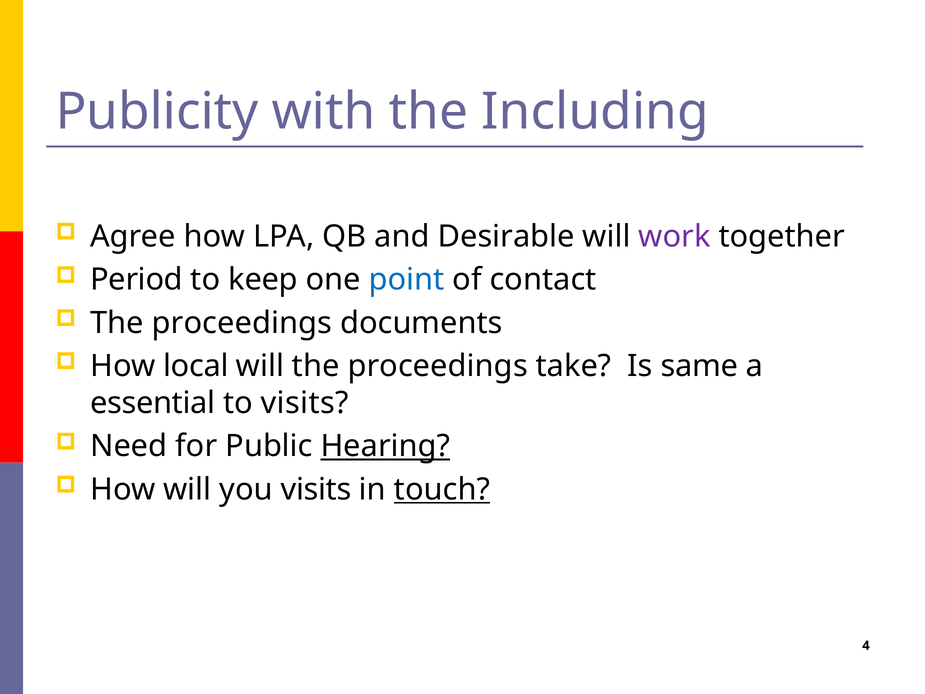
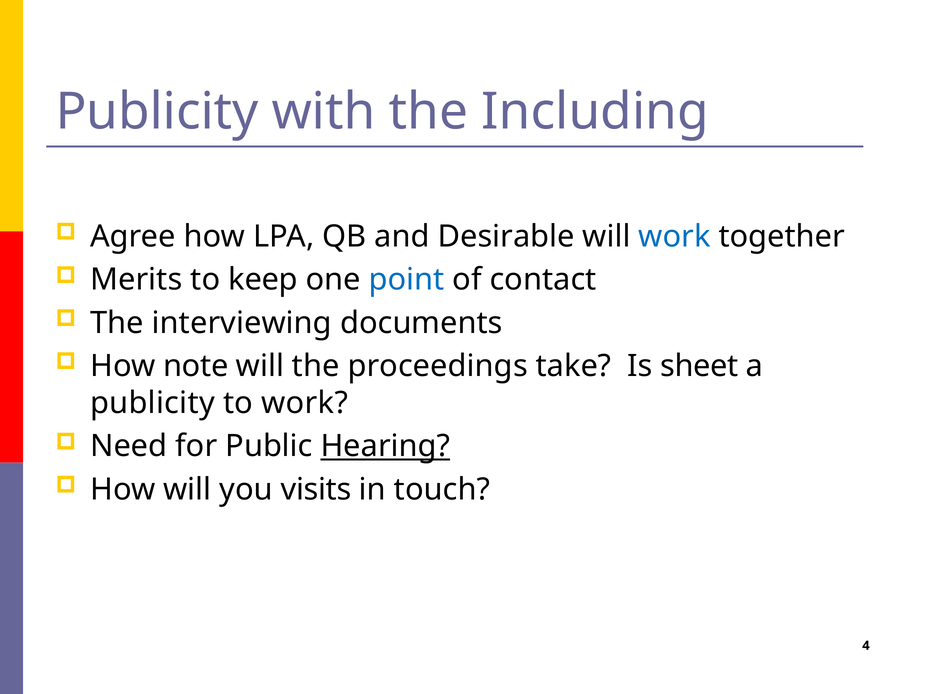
work colour: purple -> blue (675, 237)
Period: Period -> Merits (136, 280)
proceedings: proceedings -> interviewing (242, 323)
local: local -> note (196, 366)
same: same -> sheet (699, 366)
essential: essential -> publicity (152, 403)
to visits: visits -> work (305, 403)
touch underline: present -> none (442, 489)
